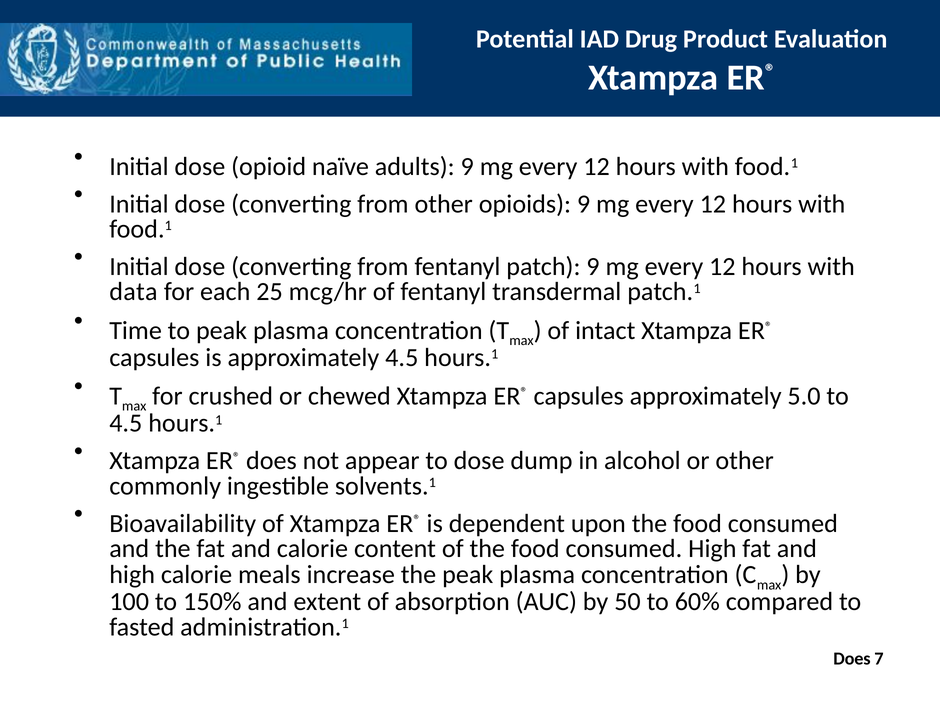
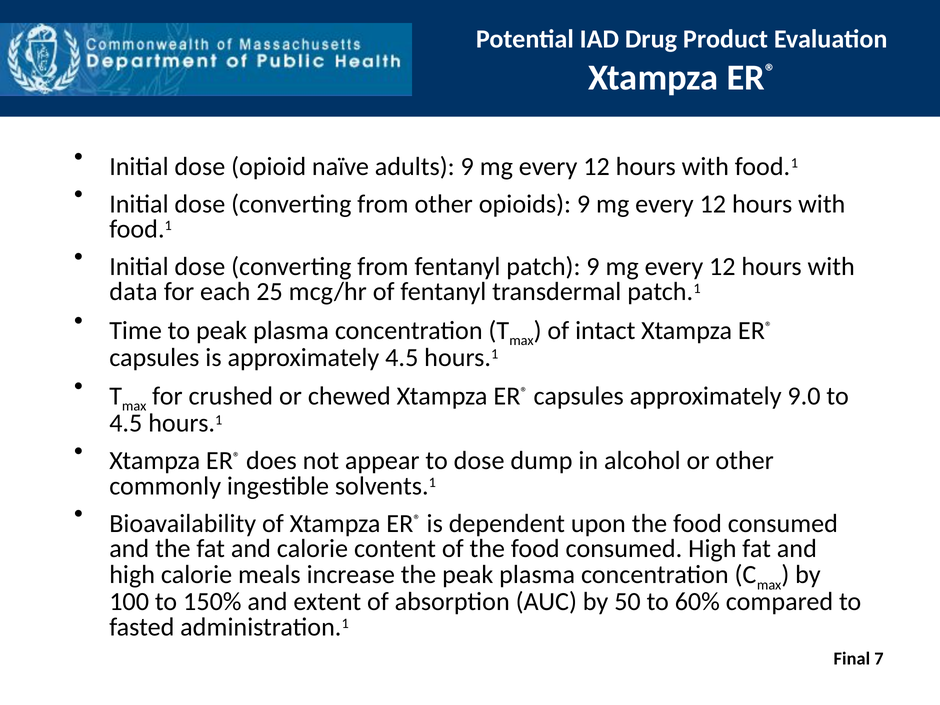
5.0: 5.0 -> 9.0 (804, 396)
Does: Does -> Final (852, 659)
